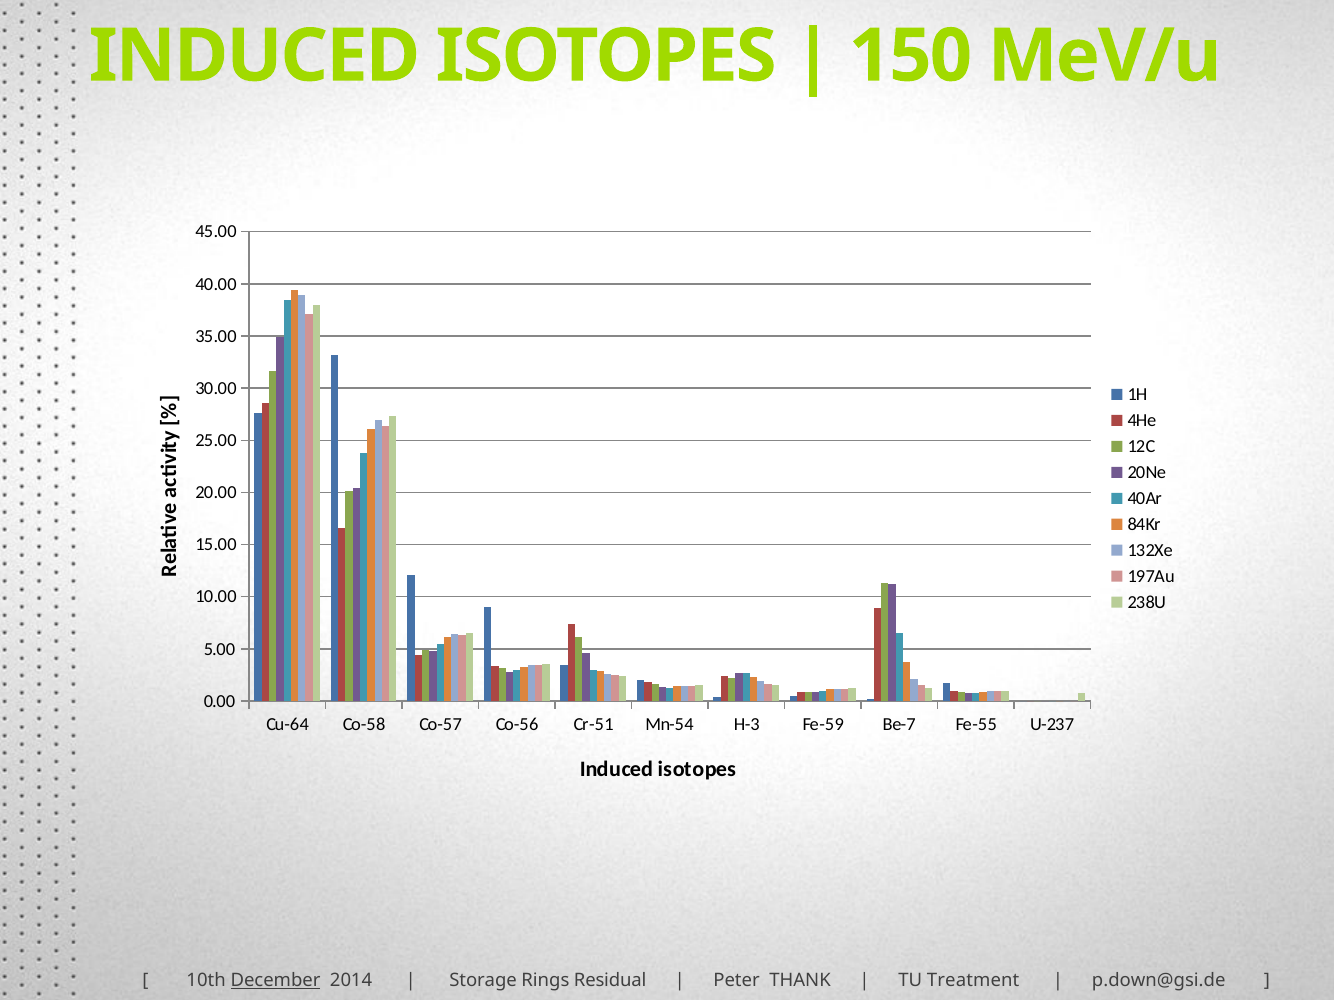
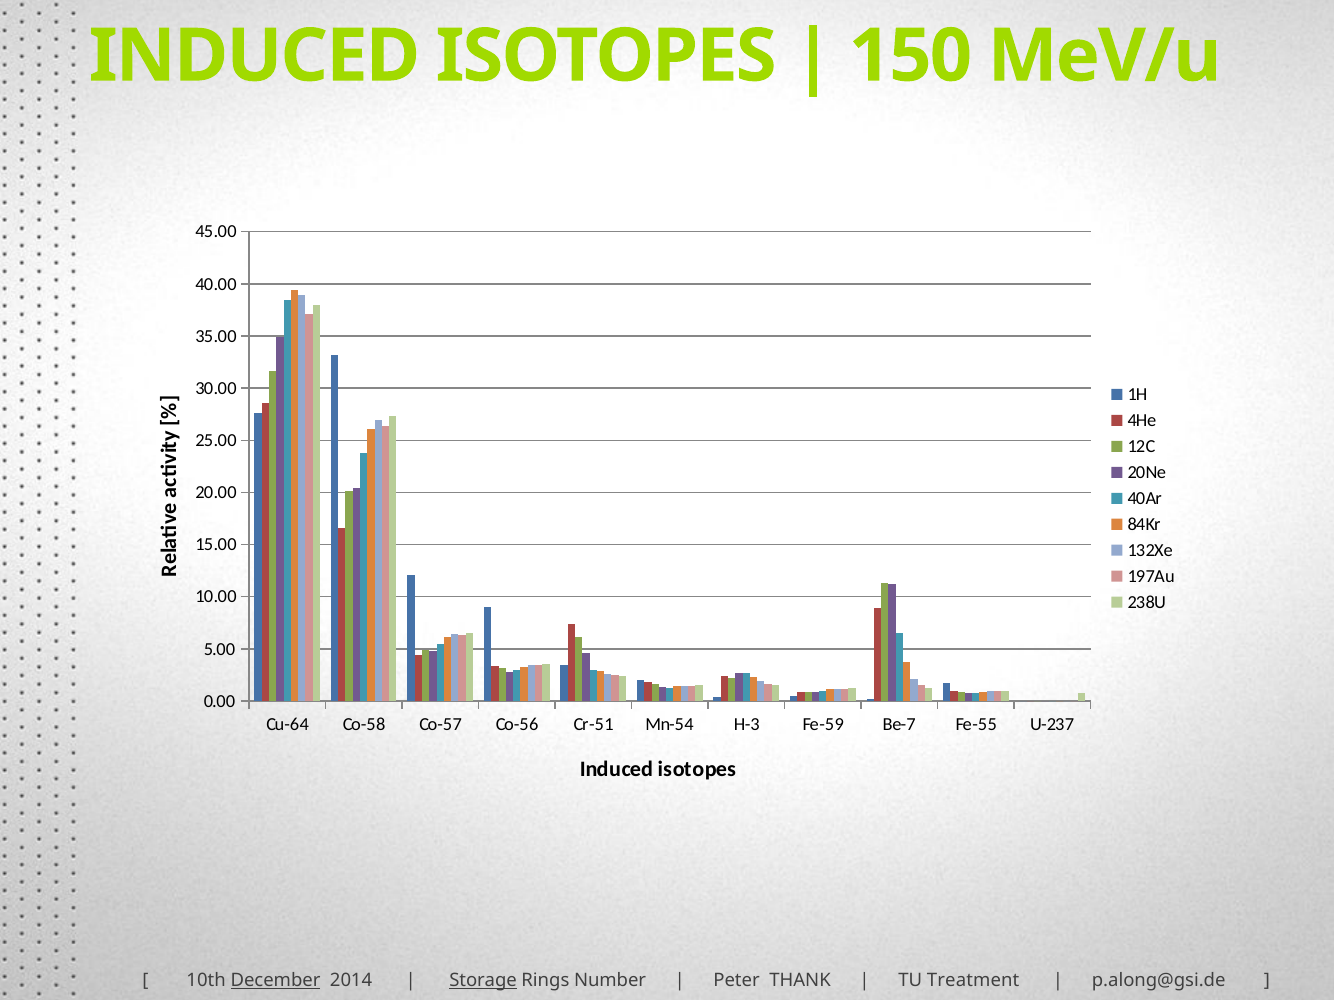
Storage underline: none -> present (483, 981)
Residual: Residual -> Number (610, 981)
p.down@gsi.de: p.down@gsi.de -> p.along@gsi.de (1159, 981)
